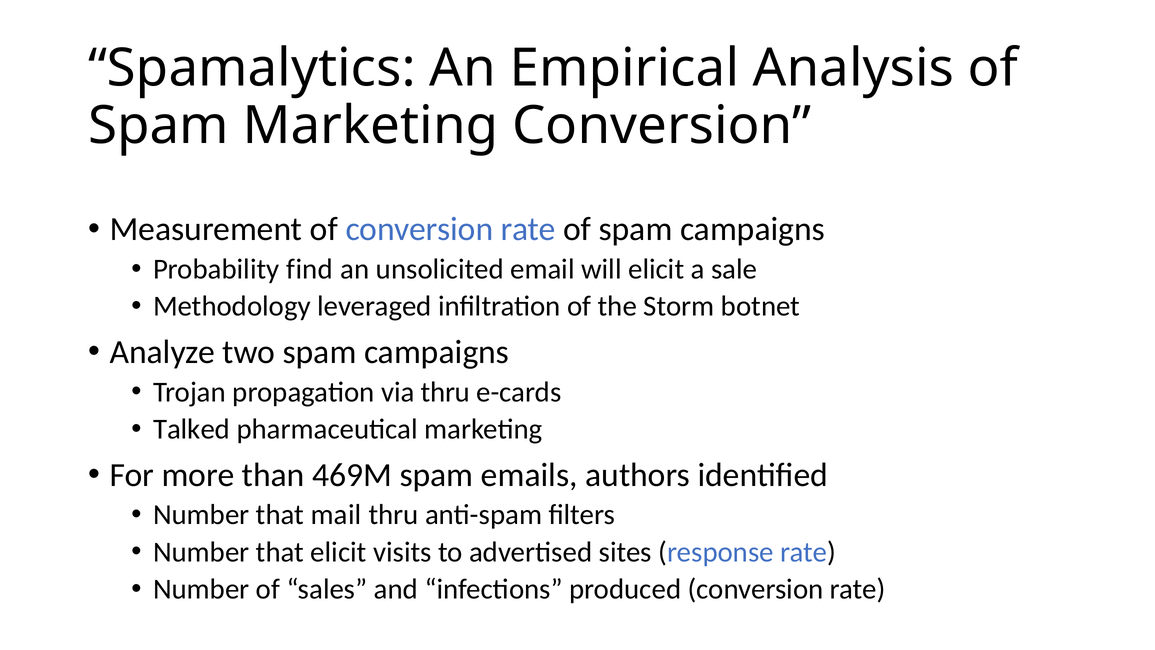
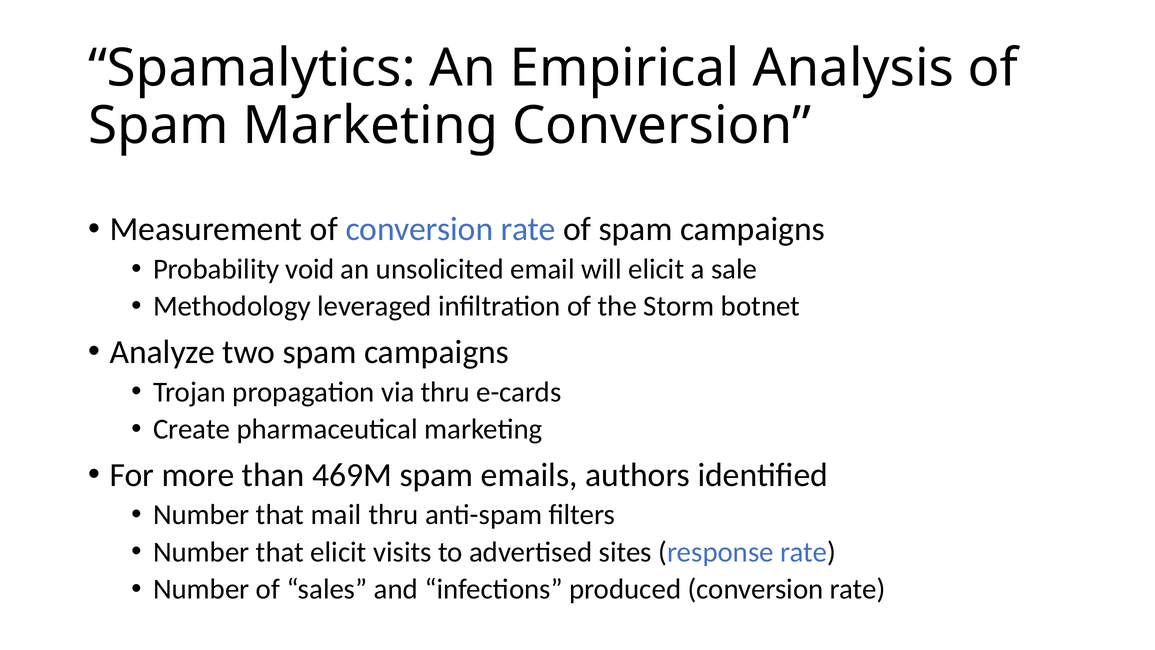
find: find -> void (310, 269)
Talked: Talked -> Create (192, 429)
